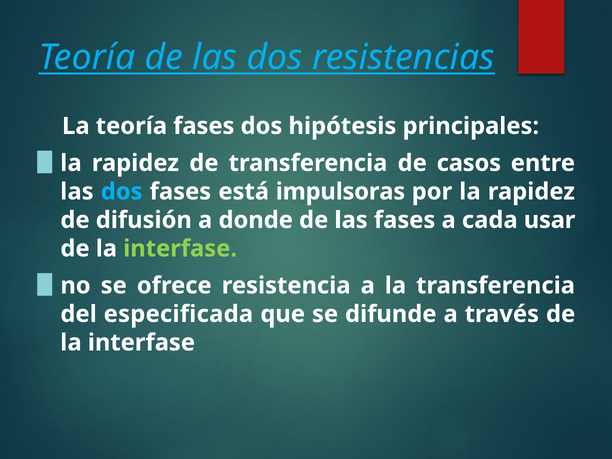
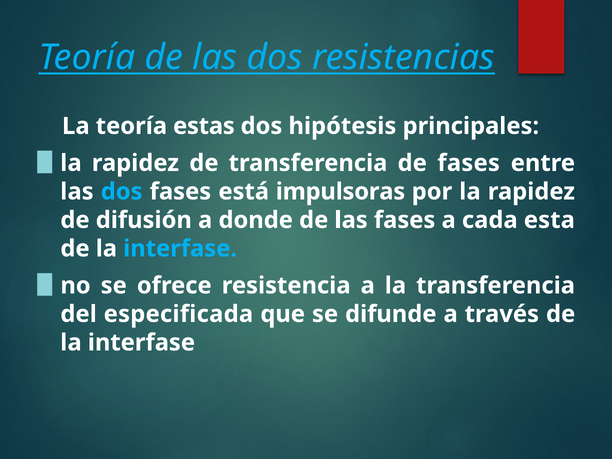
teoría fases: fases -> estas (204, 126)
de casos: casos -> fases (469, 163)
usar: usar -> esta (549, 220)
interfase colour: light green -> light blue (180, 249)
